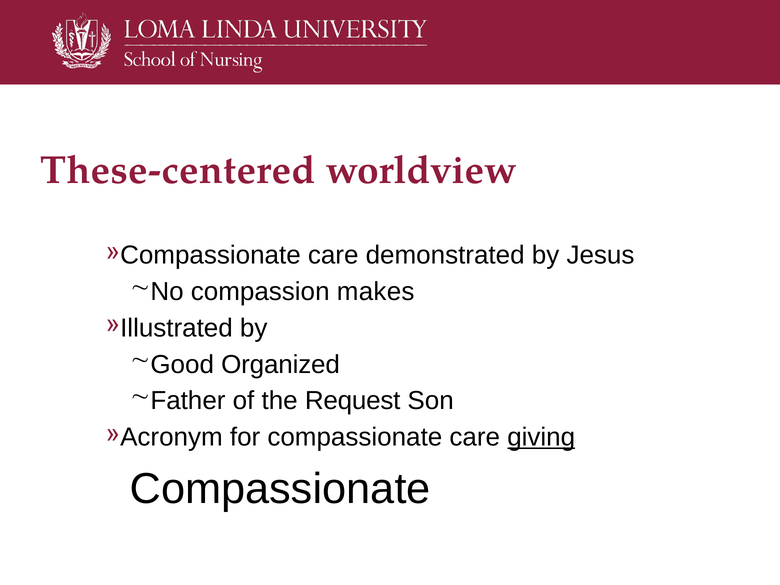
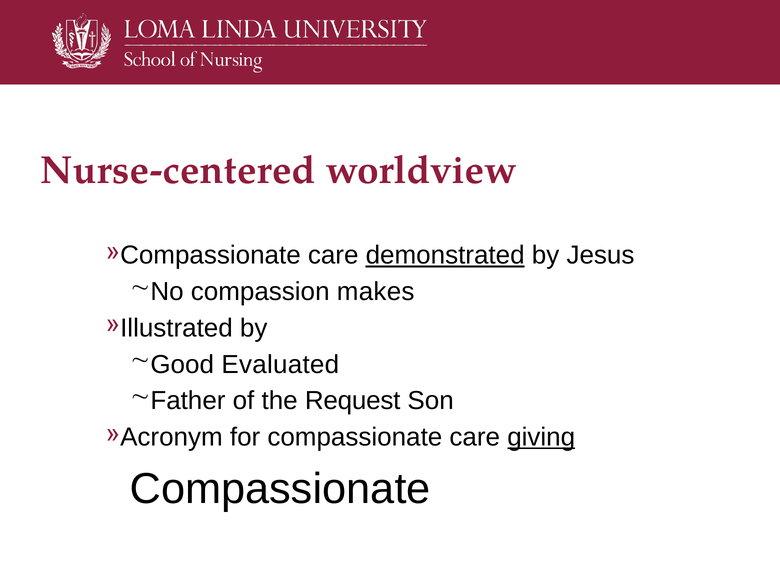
These-centered: These-centered -> Nurse-centered (178, 170)
demonstrated underline: none -> present (445, 255)
Organized: Organized -> Evaluated (280, 364)
